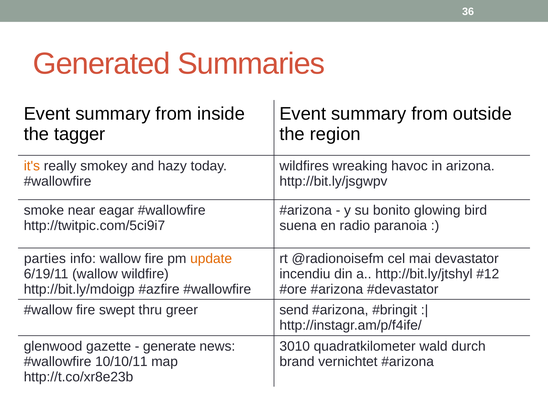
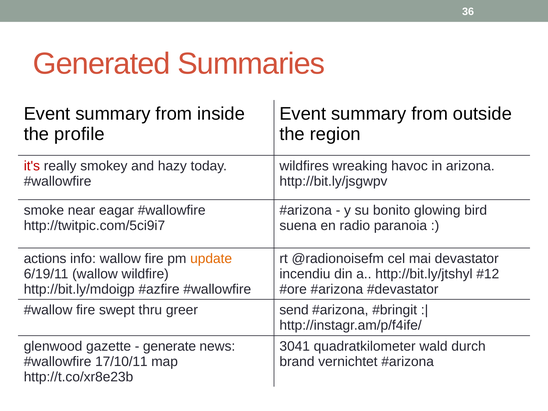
tagger: tagger -> profile (79, 134)
it's colour: orange -> red (32, 166)
parties: parties -> actions (45, 259)
3010: 3010 -> 3041 (295, 346)
10/10/11: 10/10/11 -> 17/10/11 (121, 362)
